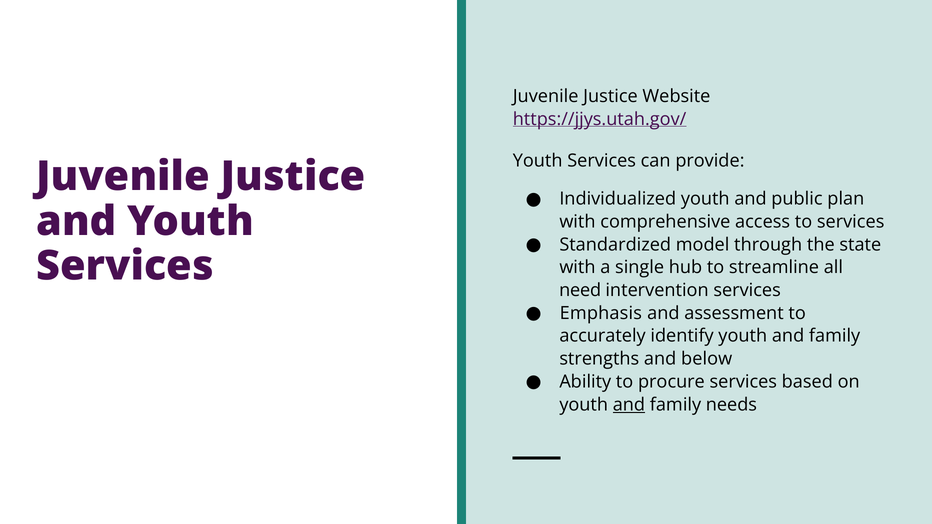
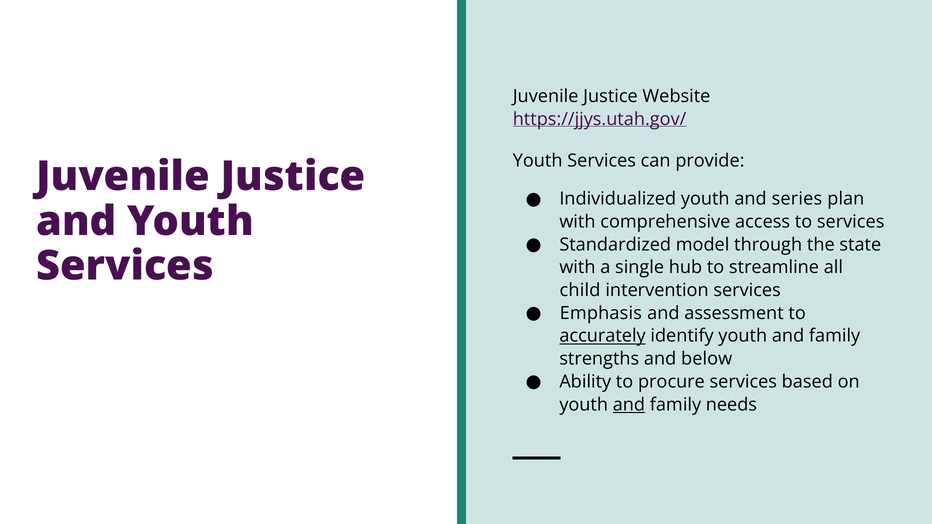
public: public -> series (797, 199)
need: need -> child (580, 290)
accurately underline: none -> present (603, 336)
